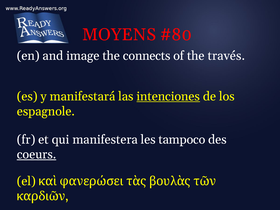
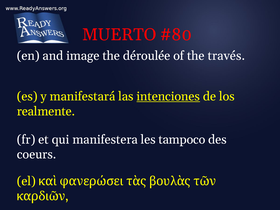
MOYENS: MOYENS -> MUERTO (119, 35)
connects: connects -> déroulée (147, 56)
espagnole: espagnole -> realmente (46, 111)
coeurs underline: present -> none (37, 154)
